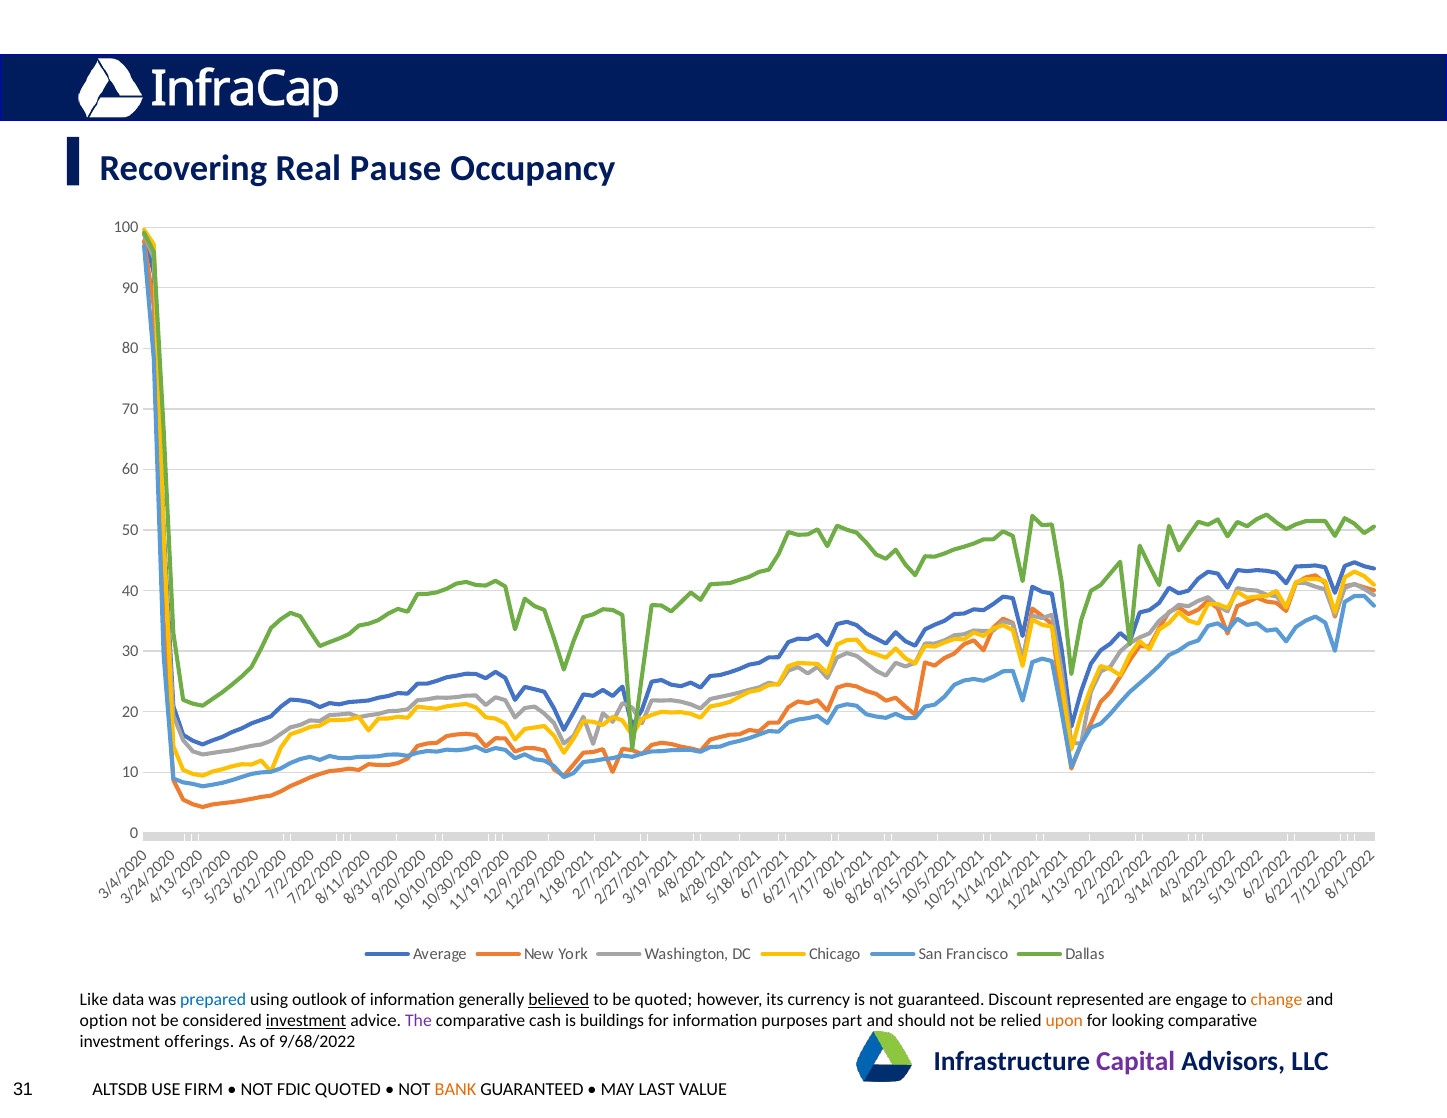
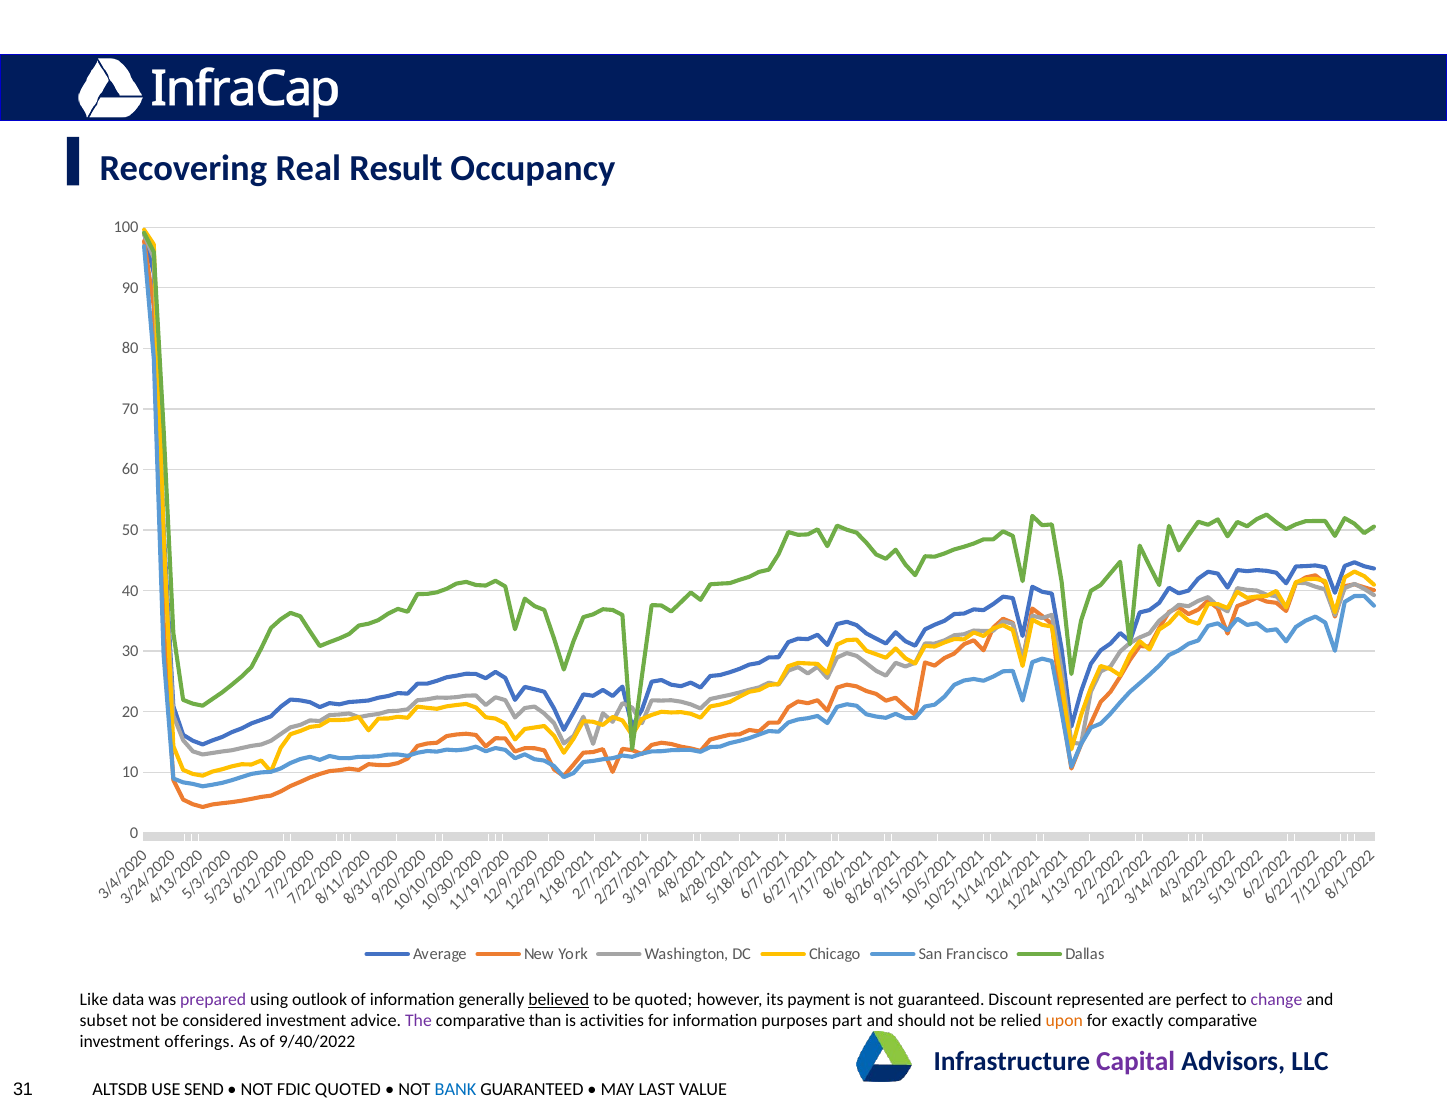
Pause: Pause -> Result (396, 169)
prepared colour: blue -> purple (213, 1000)
currency: currency -> payment (819, 1000)
engage: engage -> perfect (1202, 1000)
change colour: orange -> purple (1276, 1000)
option: option -> subset (104, 1021)
investment underline: present -> none (306, 1021)
cash: cash -> than (545, 1021)
buildings: buildings -> activities (612, 1021)
looking: looking -> exactly (1138, 1021)
9/68/2022: 9/68/2022 -> 9/40/2022 (317, 1042)
FIRM: FIRM -> SEND (204, 1089)
BANK colour: orange -> blue (455, 1089)
